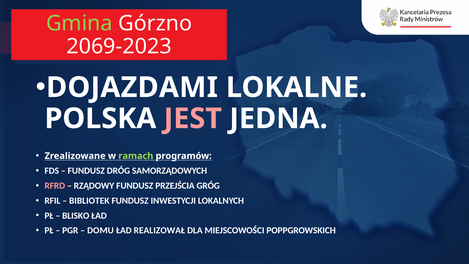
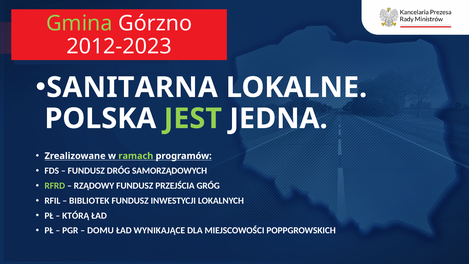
2069-2023: 2069-2023 -> 2012-2023 (119, 46)
DOJAZDAMI: DOJAZDAMI -> SANITARNA (132, 87)
JEST colour: pink -> light green (193, 118)
RFRD colour: pink -> light green (55, 186)
BLISKO: BLISKO -> KTÓRĄ (76, 215)
REALIZOWAŁ: REALIZOWAŁ -> WYNIKAJĄCE (159, 230)
